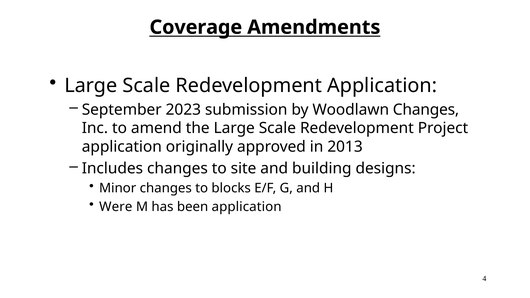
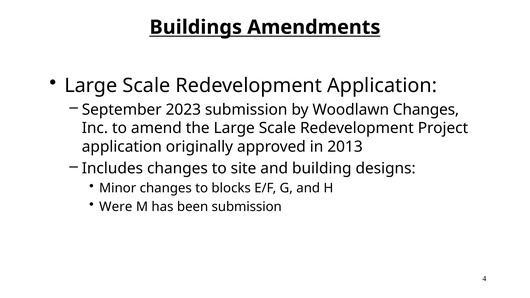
Coverage: Coverage -> Buildings (196, 27)
been application: application -> submission (247, 207)
